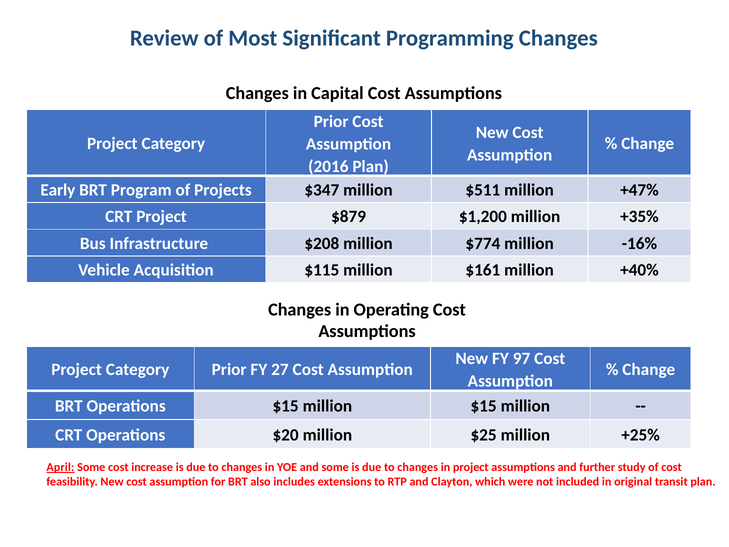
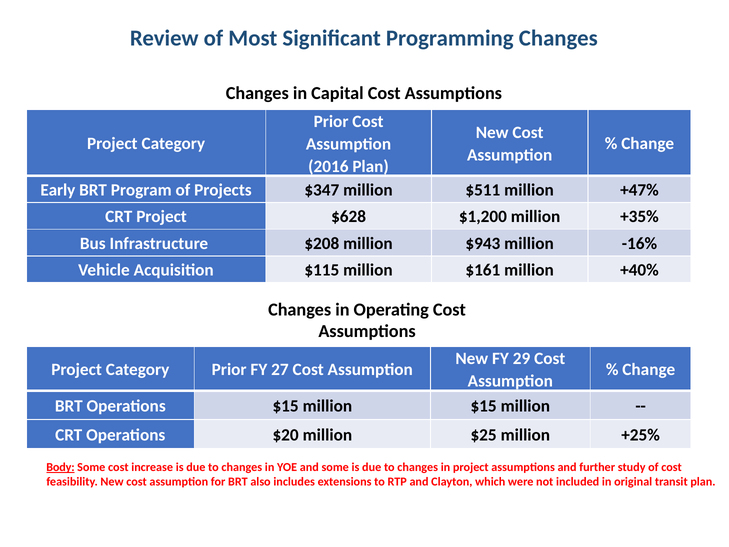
$879: $879 -> $628 (349, 217)
$774: $774 -> $943 (483, 243)
97: 97 -> 29 (522, 358)
April: April -> Body (60, 467)
